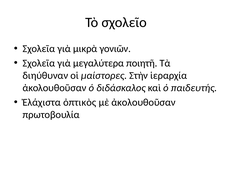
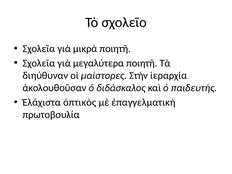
μικρὰ γονιῶν: γονιῶν -> ποιητῆ (115, 49)
μὲ ἀκολουθοῦσαν: ἀκολουθοῦσαν -> ἐπαγγελματικὴ (143, 102)
